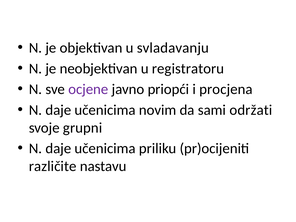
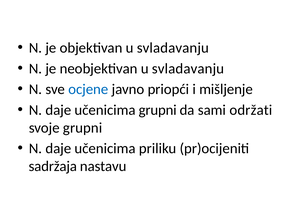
neobjektivan u registratoru: registratoru -> svladavanju (188, 69)
ocjene colour: purple -> blue (88, 89)
procjena: procjena -> mišljenje (226, 89)
učenicima novim: novim -> grupni (158, 110)
različite: različite -> sadržaja (53, 166)
